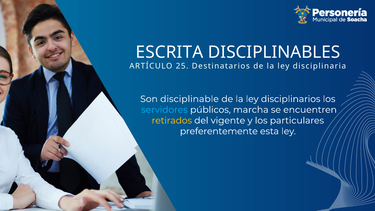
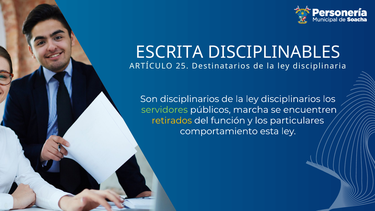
Son disciplinable: disciplinable -> disciplinarios (190, 99)
servidores colour: light blue -> light green (164, 110)
vigente: vigente -> función (228, 120)
preferentemente: preferentemente -> comportamiento (219, 131)
